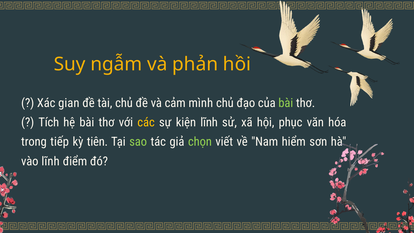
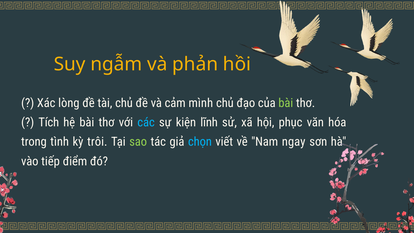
gian: gian -> lòng (69, 103)
các colour: yellow -> light blue (146, 122)
tiếp: tiếp -> tình (60, 142)
tiên: tiên -> trôi (97, 142)
chọn colour: light green -> light blue (200, 142)
hiểm: hiểm -> ngay (294, 142)
vào lĩnh: lĩnh -> tiếp (51, 161)
